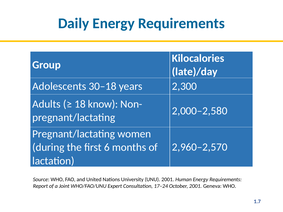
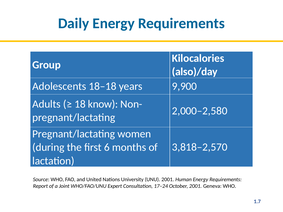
late)/day: late)/day -> also)/day (195, 72)
30–18: 30–18 -> 18–18 (103, 86)
2,300: 2,300 -> 9,900 (184, 86)
2,960–2,570: 2,960–2,570 -> 3,818–2,570 (200, 147)
